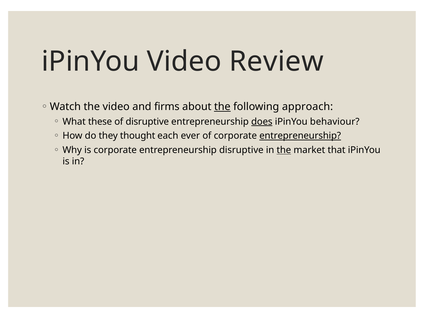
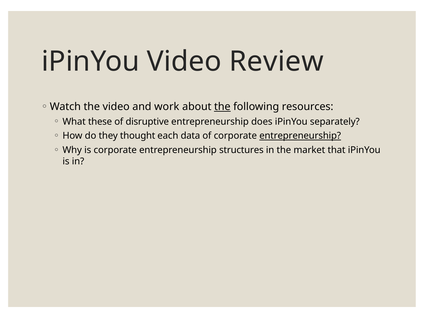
firms: firms -> work (167, 107)
approach: approach -> resources (308, 107)
does underline: present -> none (262, 122)
behaviour: behaviour -> separately (335, 122)
ever: ever -> data (190, 136)
entrepreneurship disruptive: disruptive -> structures (241, 150)
the underline: present -> none (284, 150)
